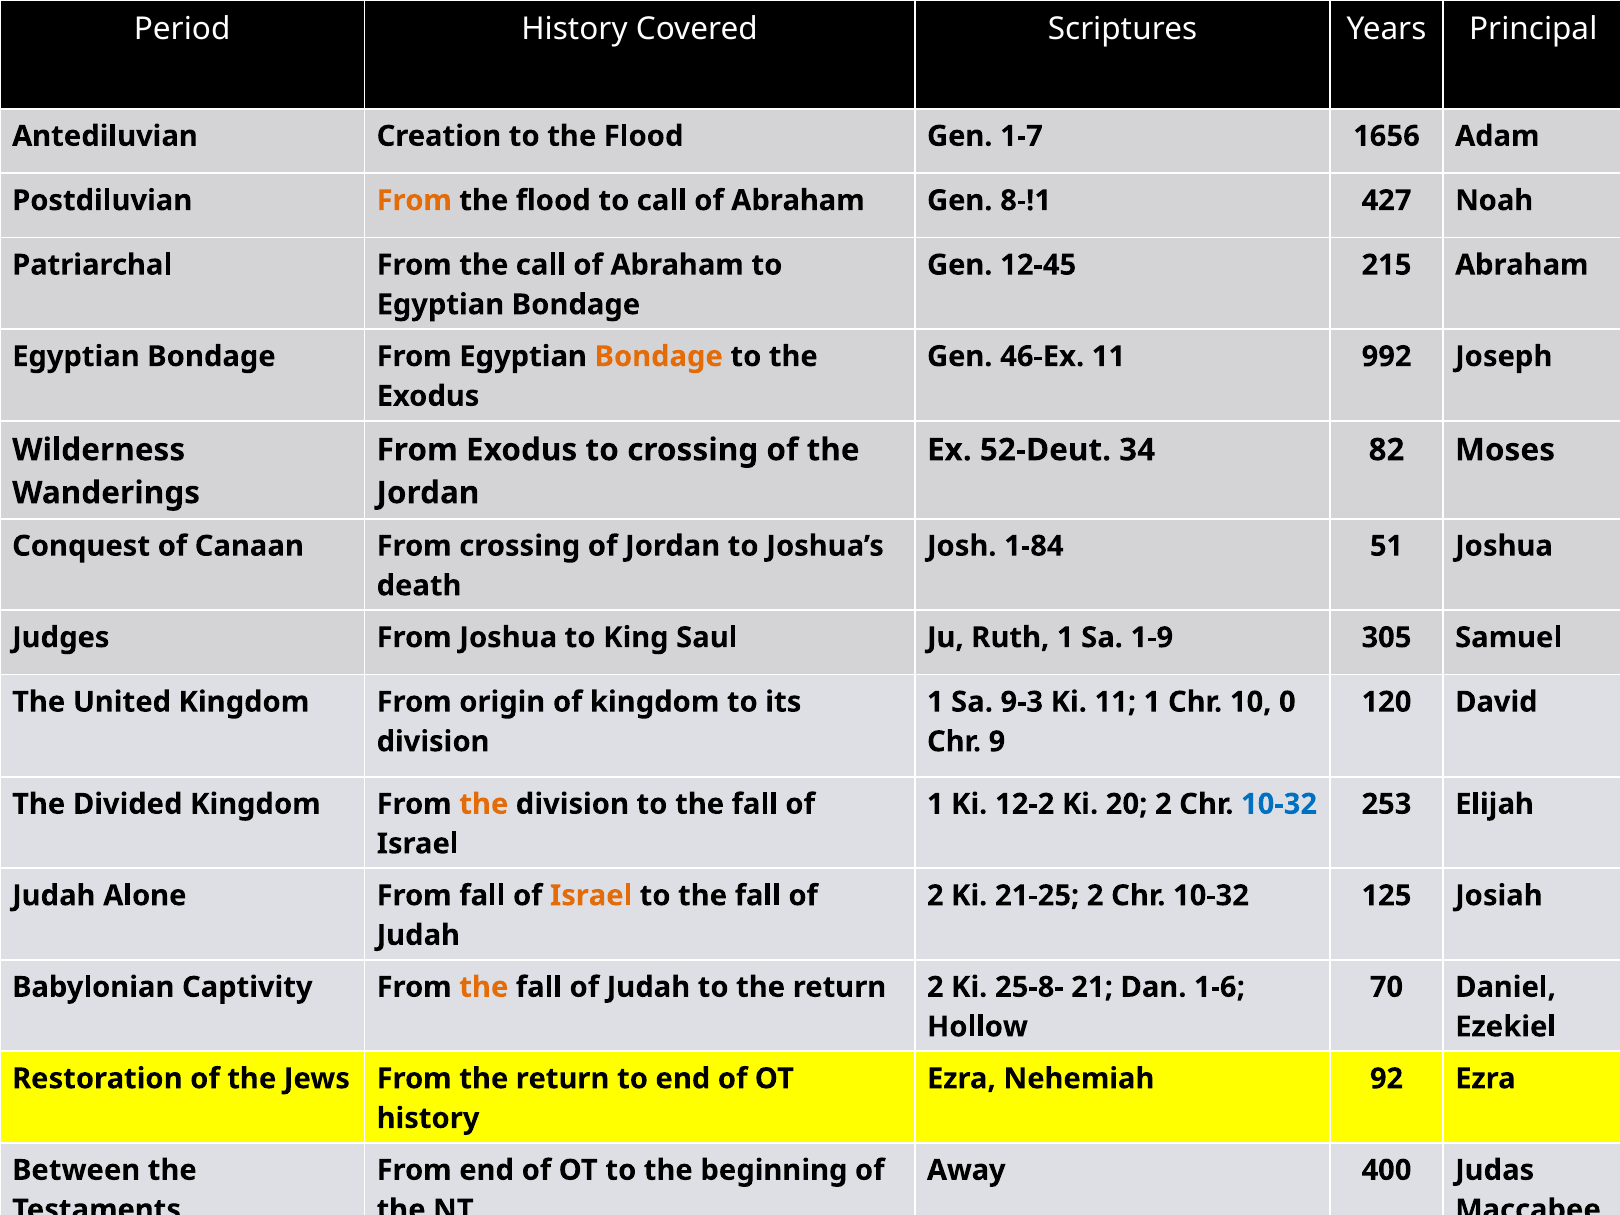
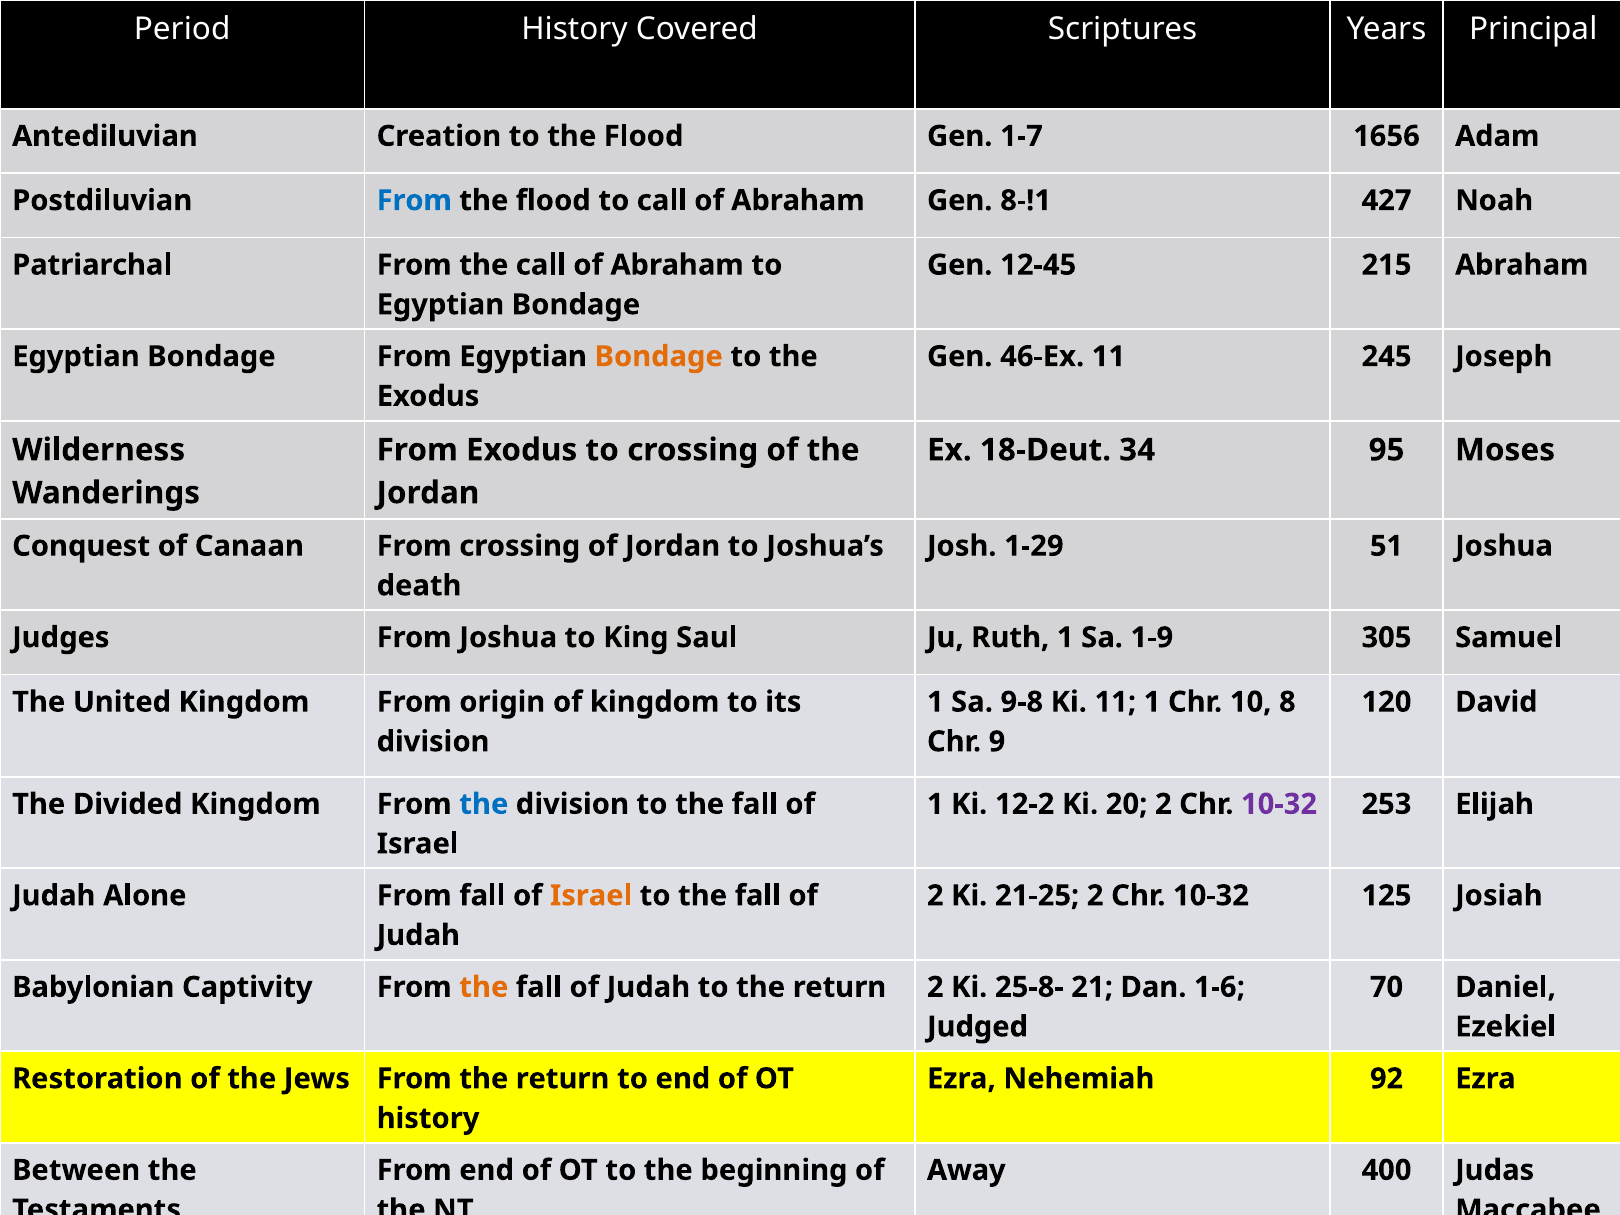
From colour: orange -> blue (414, 201)
992: 992 -> 245 (1387, 356)
52-Deut: 52-Deut -> 18-Deut (1045, 450)
82: 82 -> 95 (1387, 450)
1-84: 1-84 -> 1-29 (1034, 546)
9-3: 9-3 -> 9-8 (1022, 702)
0: 0 -> 8 (1287, 702)
the colour: orange -> blue (484, 804)
10-32 colour: blue -> purple (1279, 804)
Hollow: Hollow -> Judged (977, 1027)
